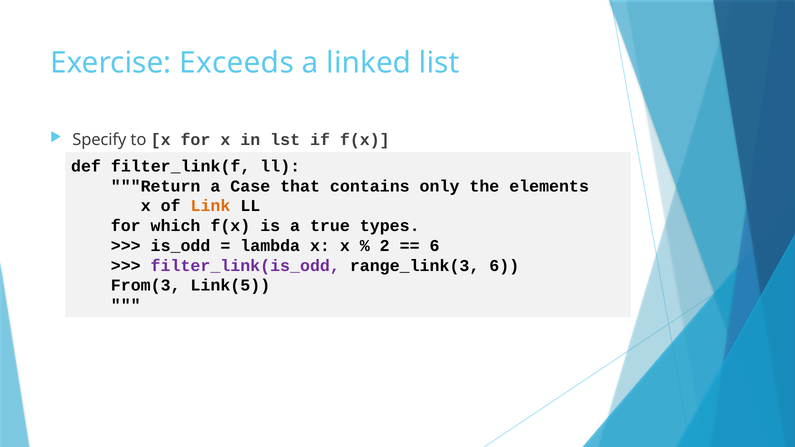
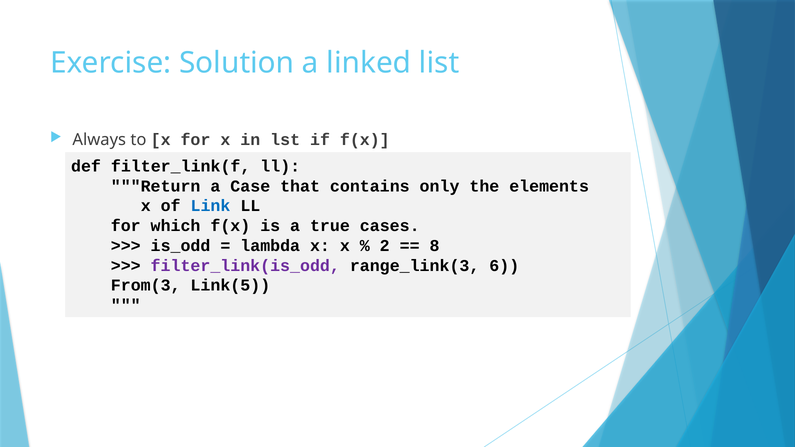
Exceeds: Exceeds -> Solution (237, 63)
Specify: Specify -> Always (99, 140)
Link colour: orange -> blue (210, 206)
types: types -> cases (390, 226)
6: 6 -> 8 (435, 246)
